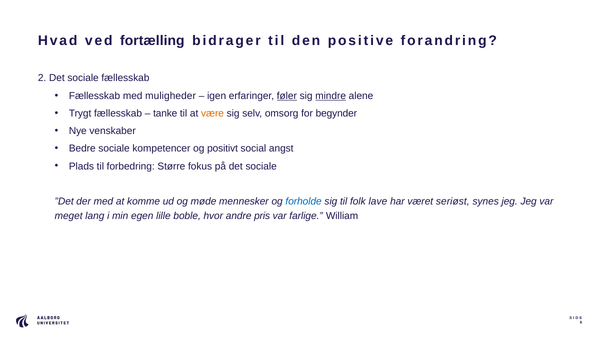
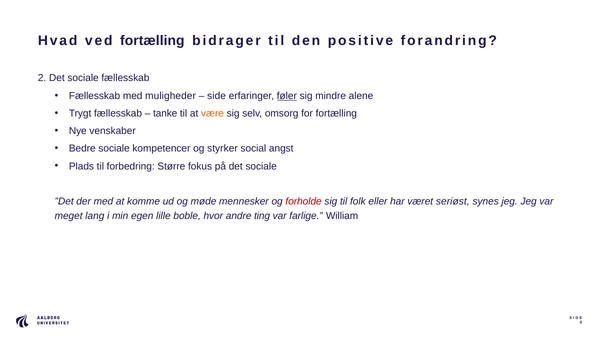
igen: igen -> side (217, 96)
mindre underline: present -> none (331, 96)
for begynder: begynder -> fortælling (336, 113)
positivt: positivt -> styrker (222, 148)
forholde colour: blue -> red (304, 201)
lave: lave -> eller (378, 201)
pris: pris -> ting (262, 216)
